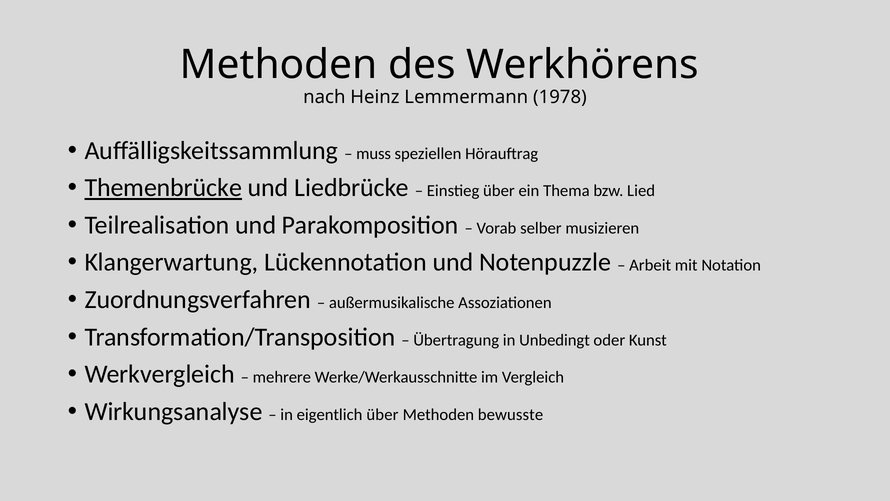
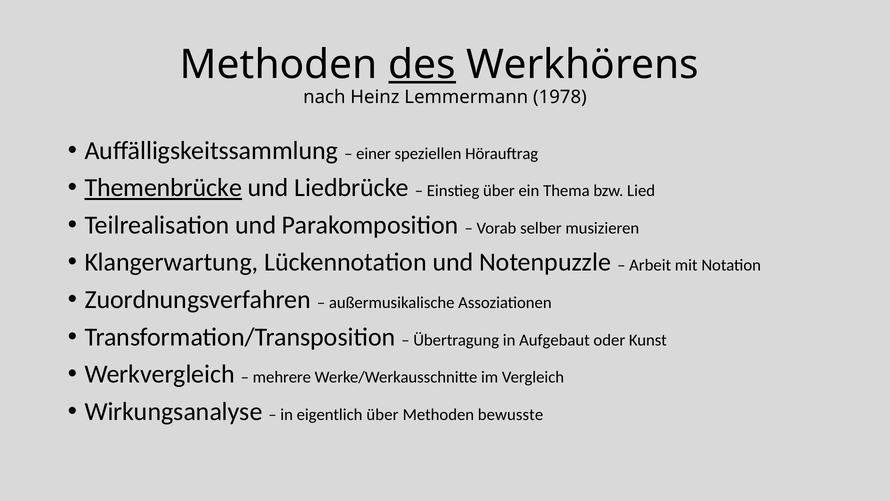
des underline: none -> present (422, 65)
muss: muss -> einer (374, 153)
Unbedingt: Unbedingt -> Aufgebaut (554, 340)
